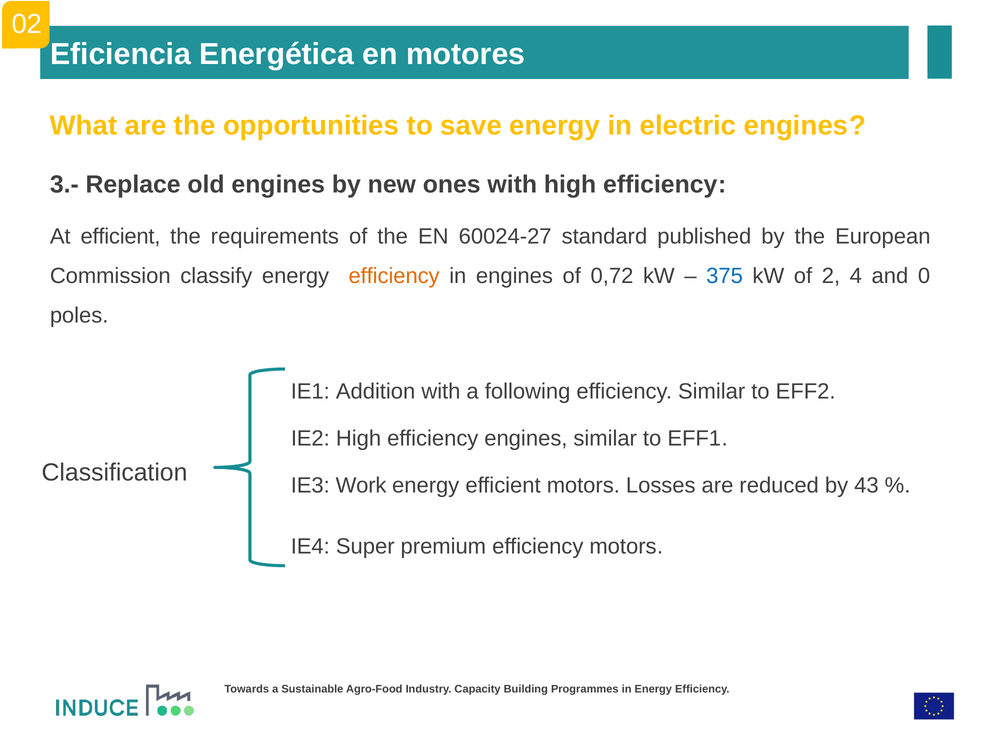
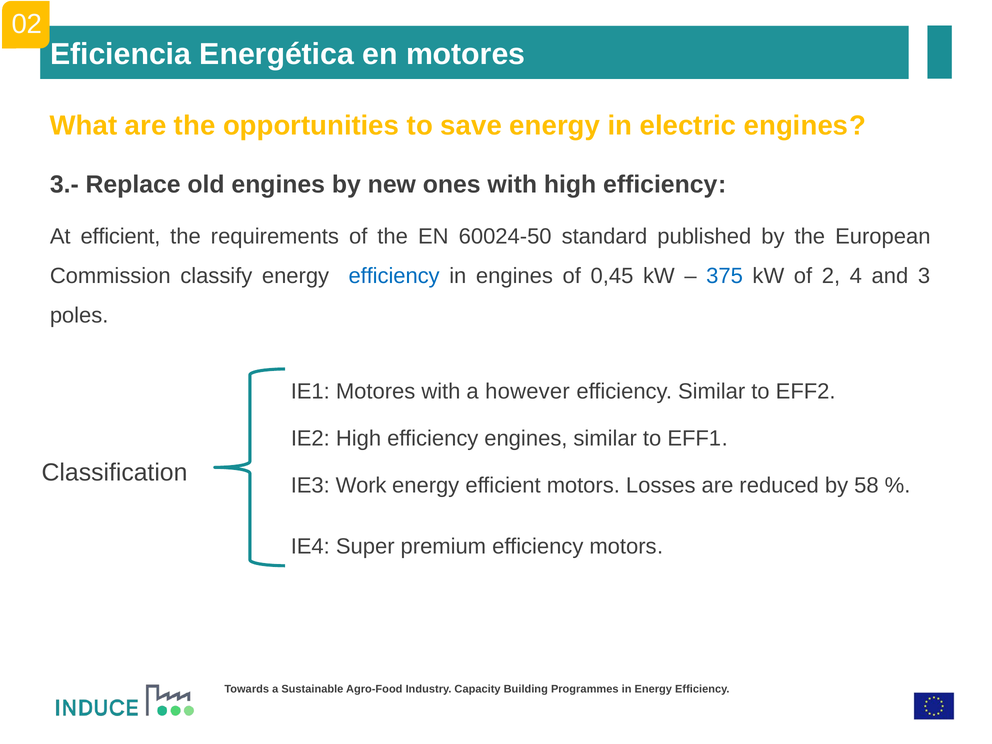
60024-27: 60024-27 -> 60024-50 (505, 236)
efficiency colour: orange -> blue (394, 276)
0,72: 0,72 -> 0,45 (612, 276)
0: 0 -> 3 (924, 276)
IE1 Addition: Addition -> Motores (376, 392)
following: following -> however (527, 392)
43: 43 -> 58 (866, 485)
